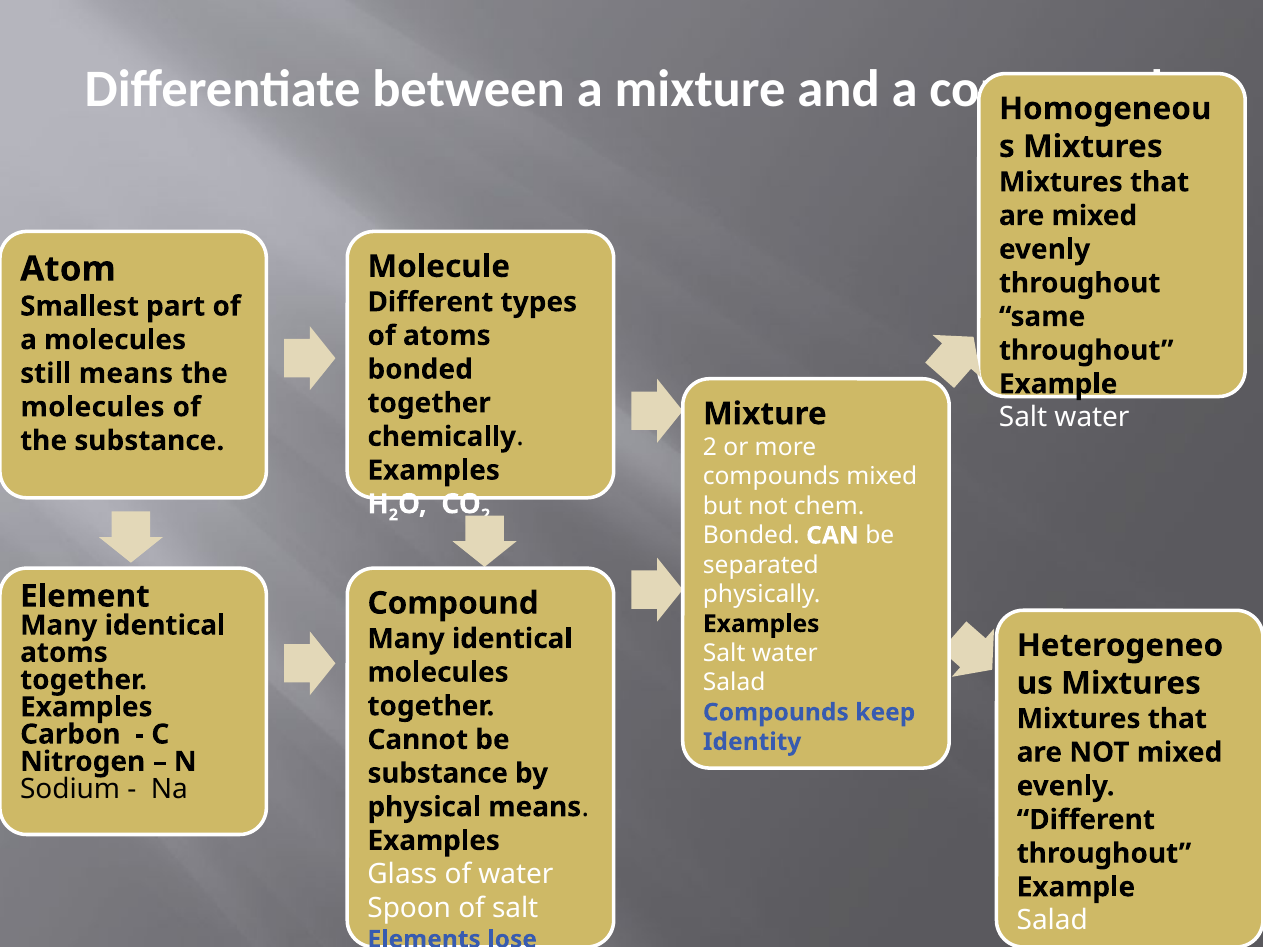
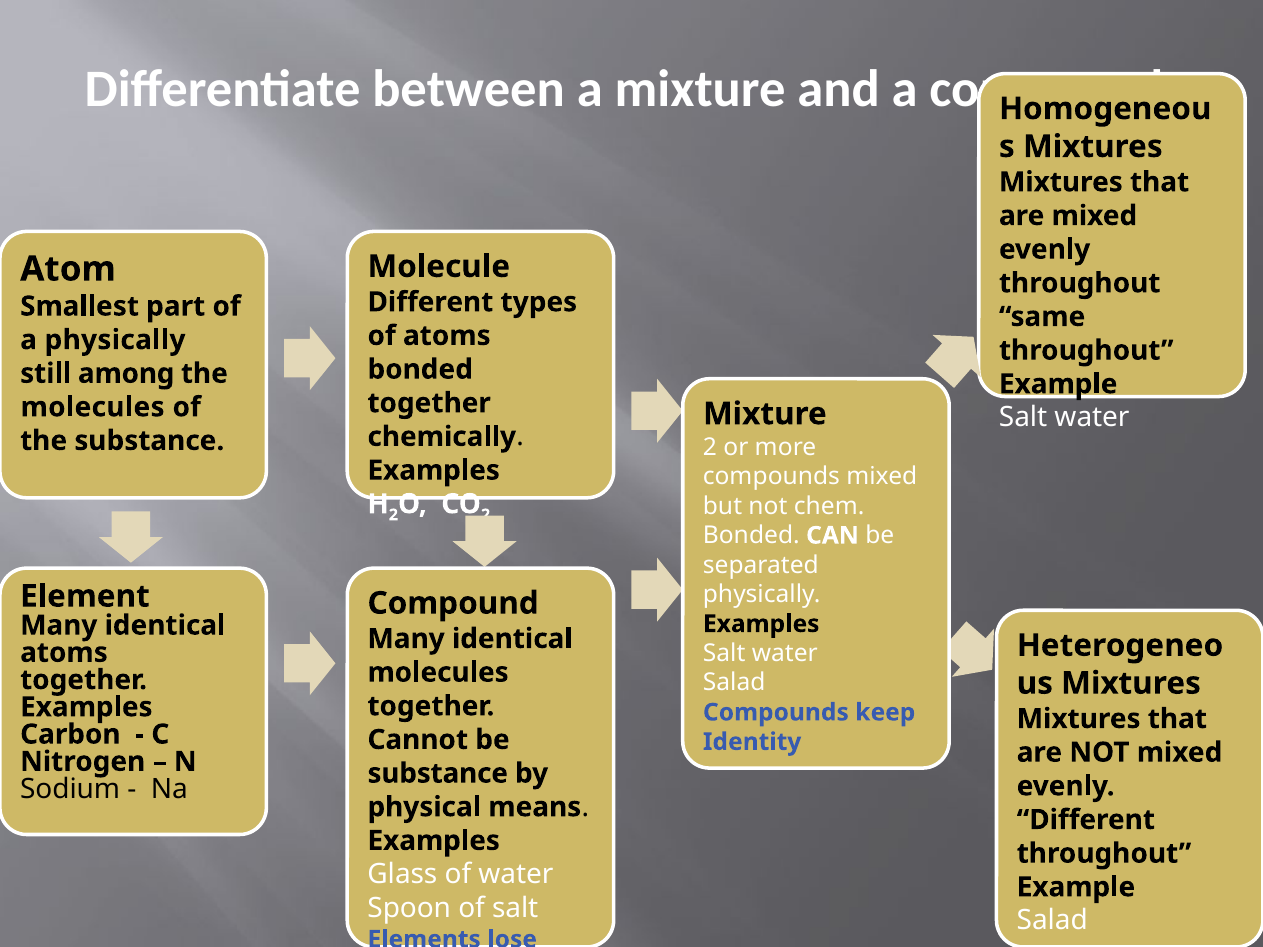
a molecules: molecules -> physically (115, 340)
still means: means -> among (126, 374)
